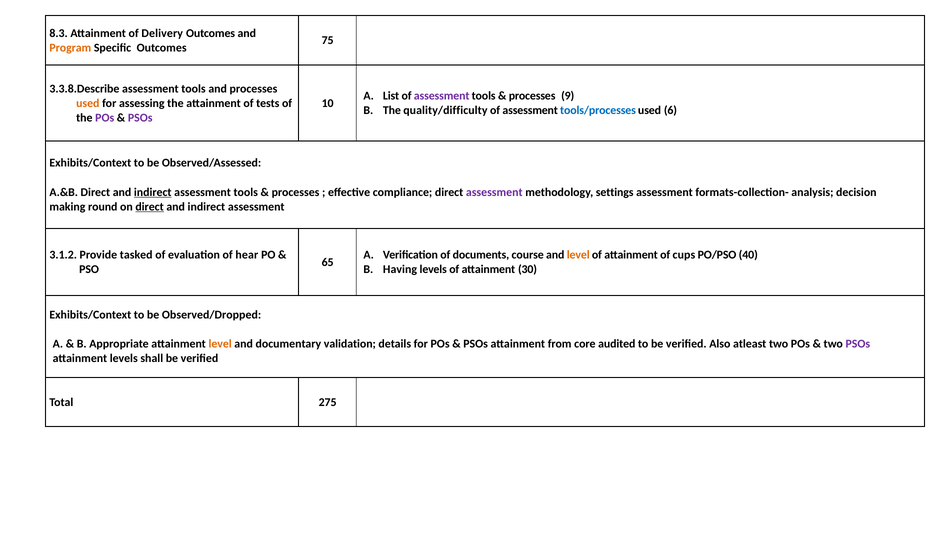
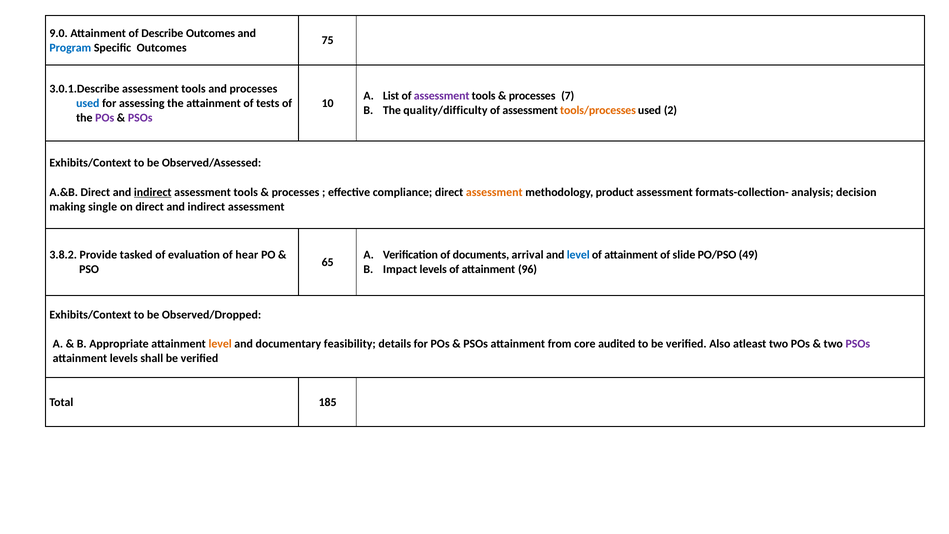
8.3: 8.3 -> 9.0 (59, 33)
Delivery: Delivery -> Describe (162, 33)
Program colour: orange -> blue (70, 48)
3.3.8.Describe: 3.3.8.Describe -> 3.0.1.Describe (84, 89)
9: 9 -> 7 (568, 96)
used colour: orange -> blue (88, 103)
tools/processes colour: blue -> orange (598, 110)
6: 6 -> 2 (670, 110)
assessment colour: purple -> orange (494, 192)
settings: settings -> product (615, 192)
round: round -> single (103, 207)
direct underline: present -> none (150, 207)
3.1.2: 3.1.2 -> 3.8.2 (63, 255)
course: course -> arrival (528, 255)
level colour: orange -> blue (578, 255)
cups: cups -> slide (684, 255)
40: 40 -> 49 (748, 255)
Having: Having -> Impact (400, 269)
30: 30 -> 96 (528, 269)
validation: validation -> feasibility (350, 344)
275: 275 -> 185 (328, 402)
